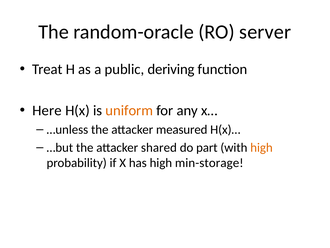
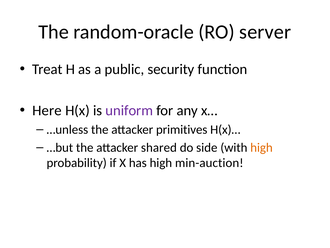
deriving: deriving -> security (171, 69)
uniform colour: orange -> purple (129, 110)
measured: measured -> primitives (182, 129)
part: part -> side (207, 147)
min-storage: min-storage -> min-auction (209, 163)
